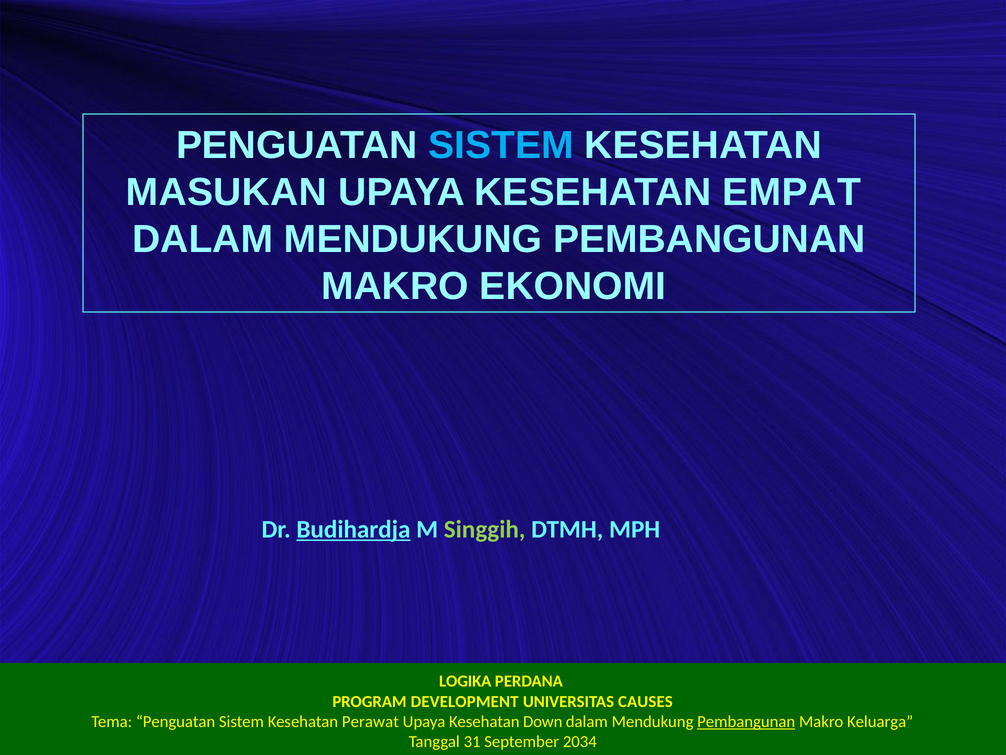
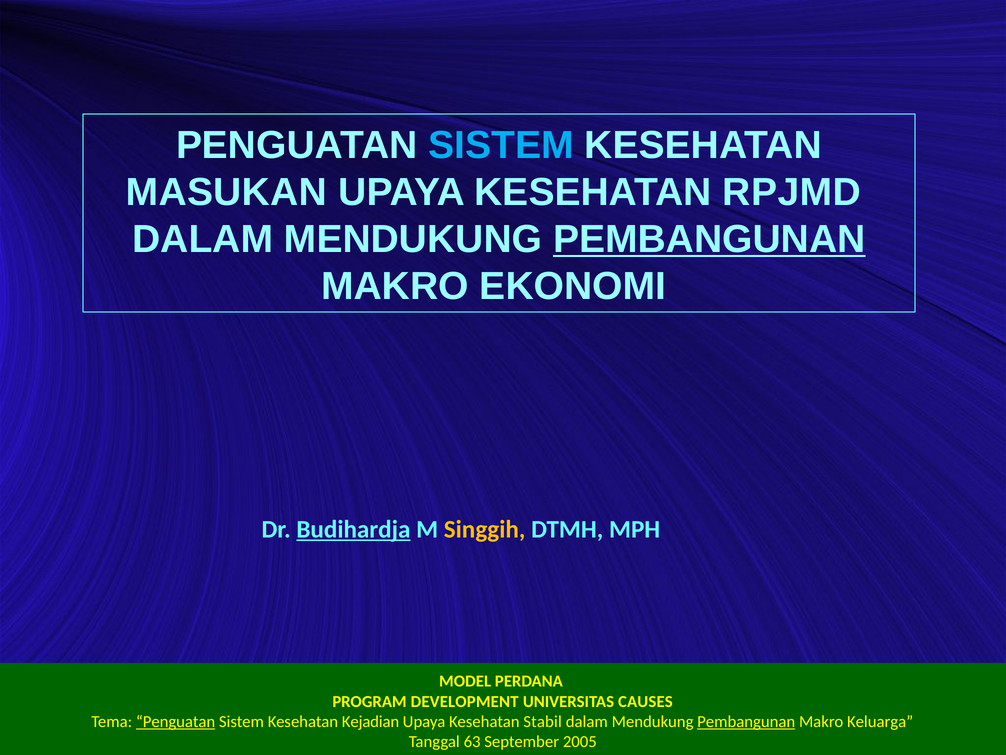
EMPAT: EMPAT -> RPJMD (792, 192)
PEMBANGUNAN underline: none -> present (709, 239)
Singgih colour: light green -> yellow (485, 529)
LOGIKA: LOGIKA -> MODEL (465, 681)
Penguatan underline: none -> present (176, 721)
Perawat: Perawat -> Kejadian (371, 721)
Down: Down -> Stabil (543, 721)
31: 31 -> 63 (472, 741)
2034: 2034 -> 2005 (580, 741)
